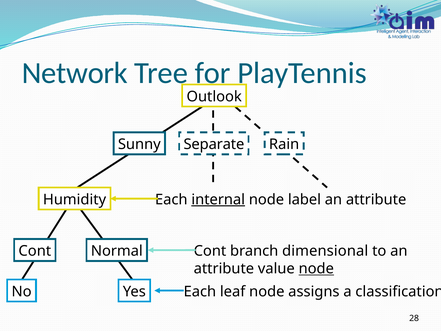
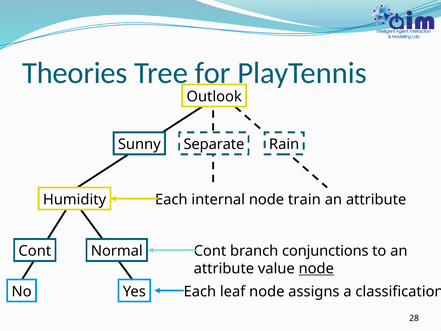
Network: Network -> Theories (75, 73)
internal underline: present -> none (218, 199)
label: label -> train (304, 199)
dimensional: dimensional -> conjunctions (325, 251)
